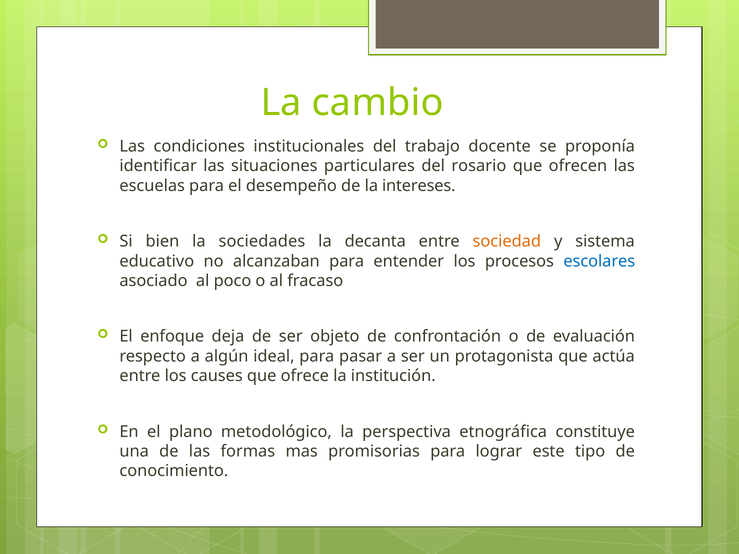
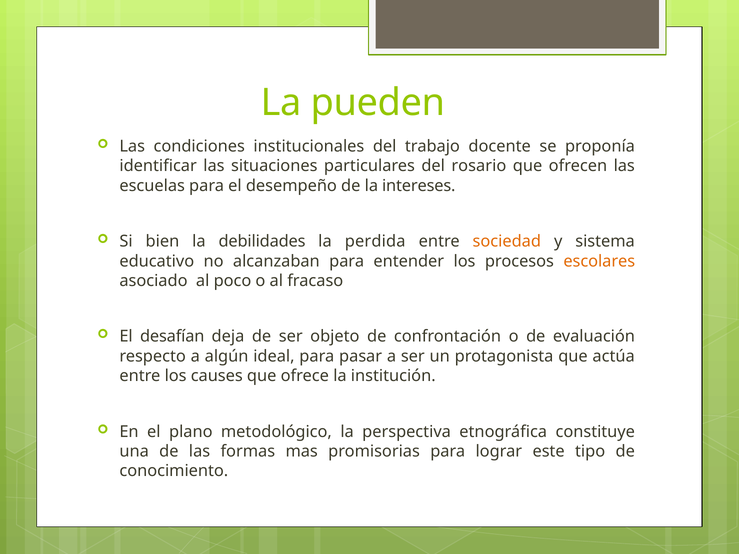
cambio: cambio -> pueden (378, 103)
sociedades: sociedades -> debilidades (262, 242)
decanta: decanta -> perdida (375, 242)
escolares colour: blue -> orange (599, 261)
enfoque: enfoque -> desafían (172, 337)
